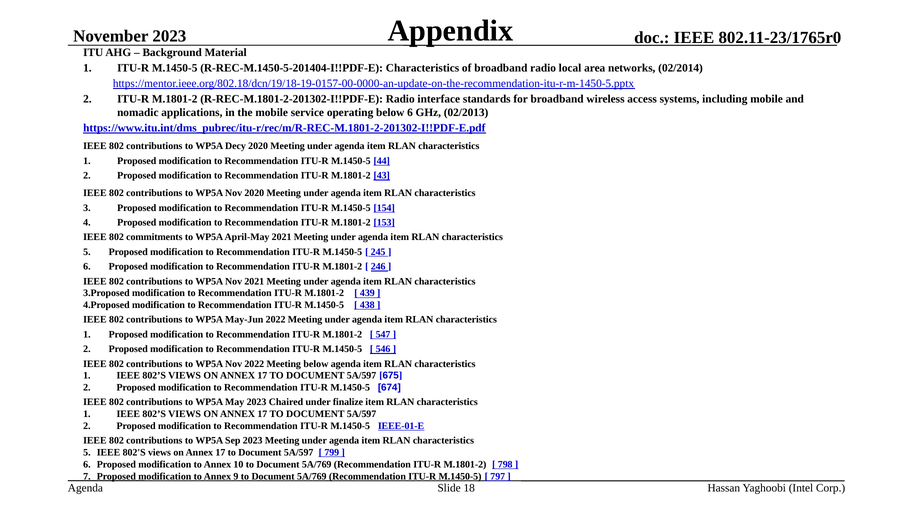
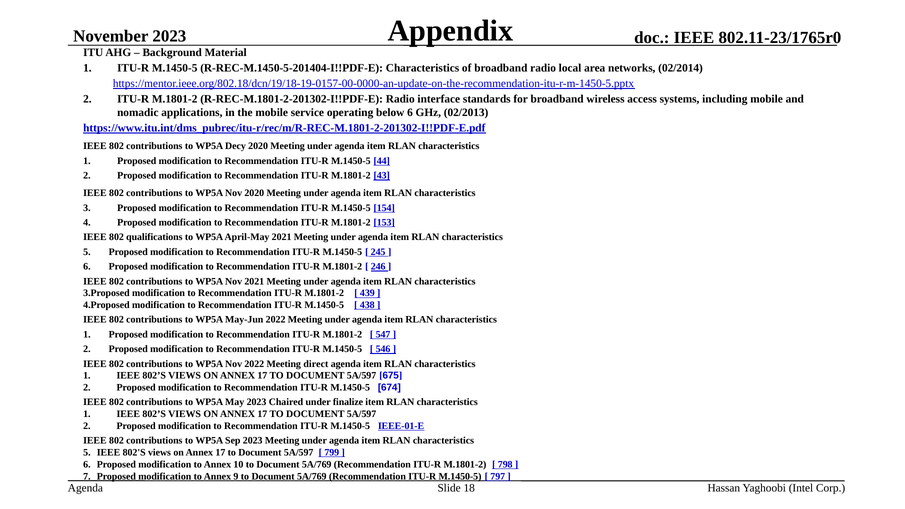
commitments: commitments -> qualifications (154, 237)
Meeting below: below -> direct (316, 364)
